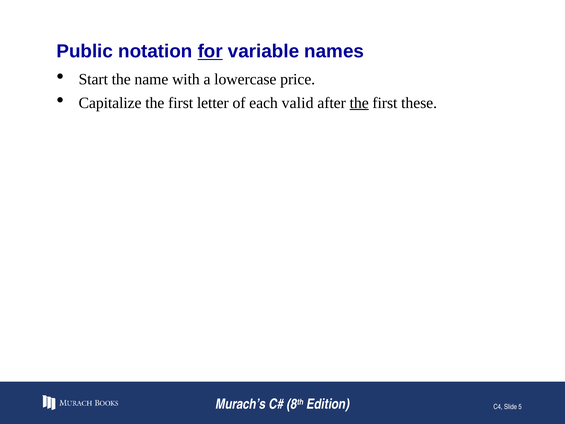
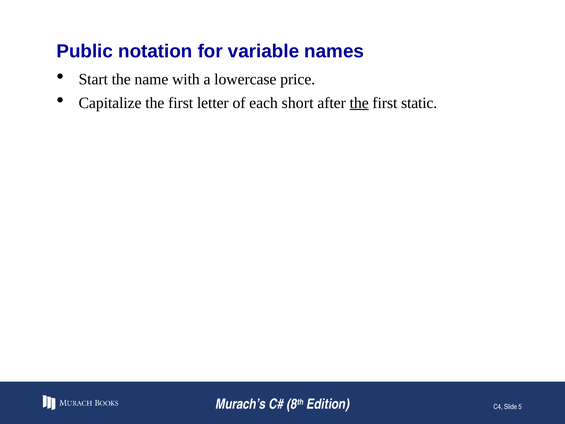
for underline: present -> none (210, 51)
valid: valid -> short (298, 103)
these: these -> static (419, 103)
